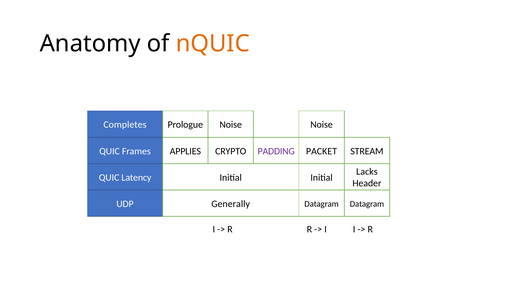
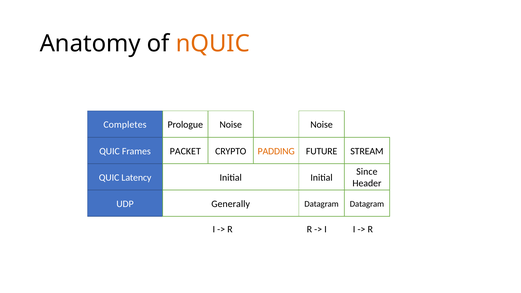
APPLIES: APPLIES -> PACKET (185, 151)
PADDING colour: purple -> orange (276, 151)
PACKET: PACKET -> FUTURE (322, 151)
Lacks: Lacks -> Since (367, 172)
